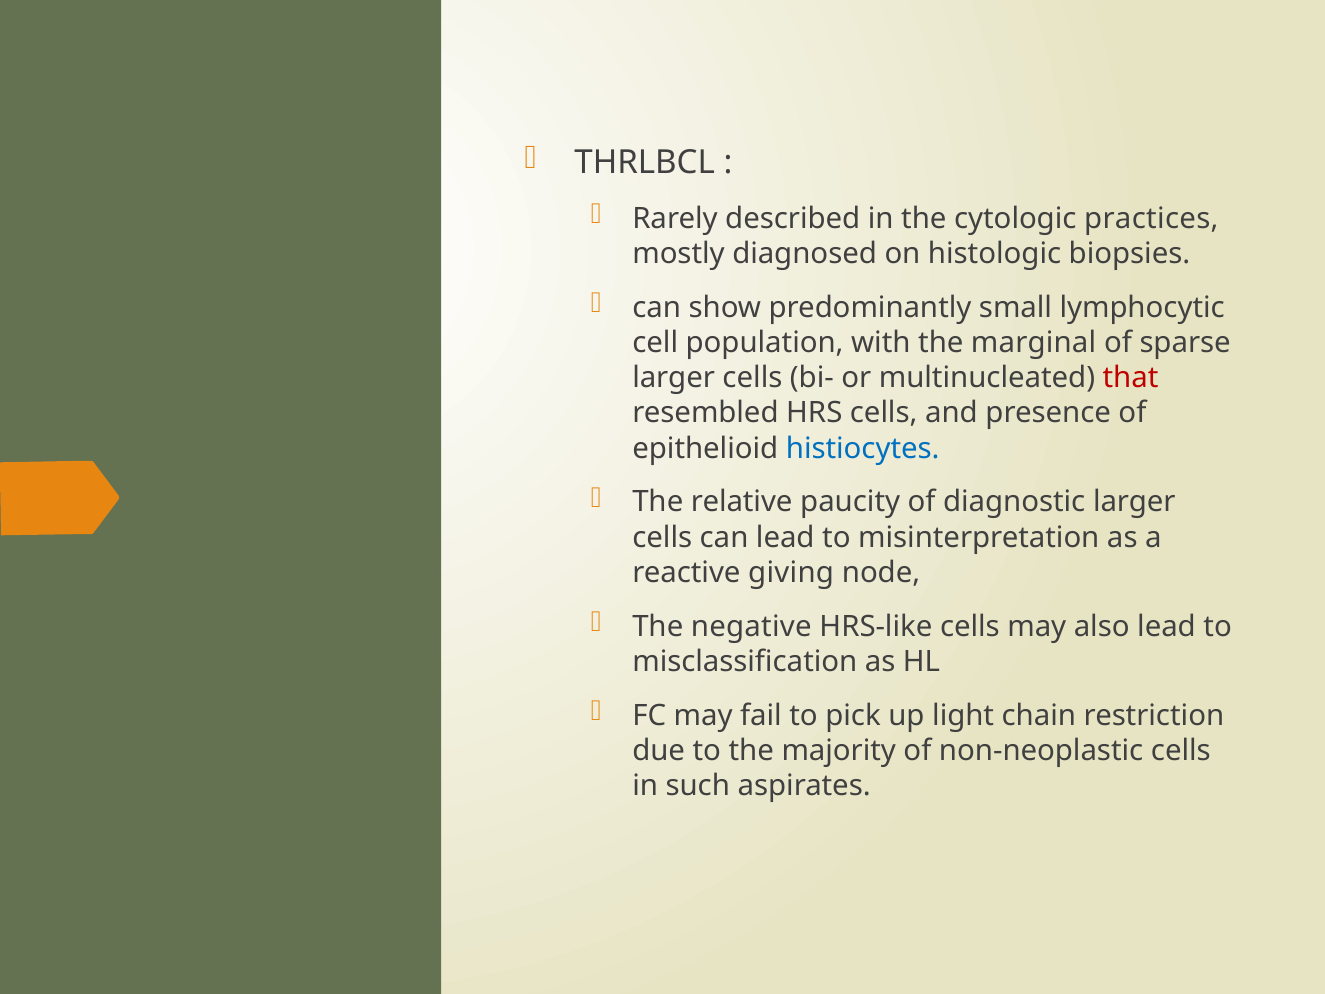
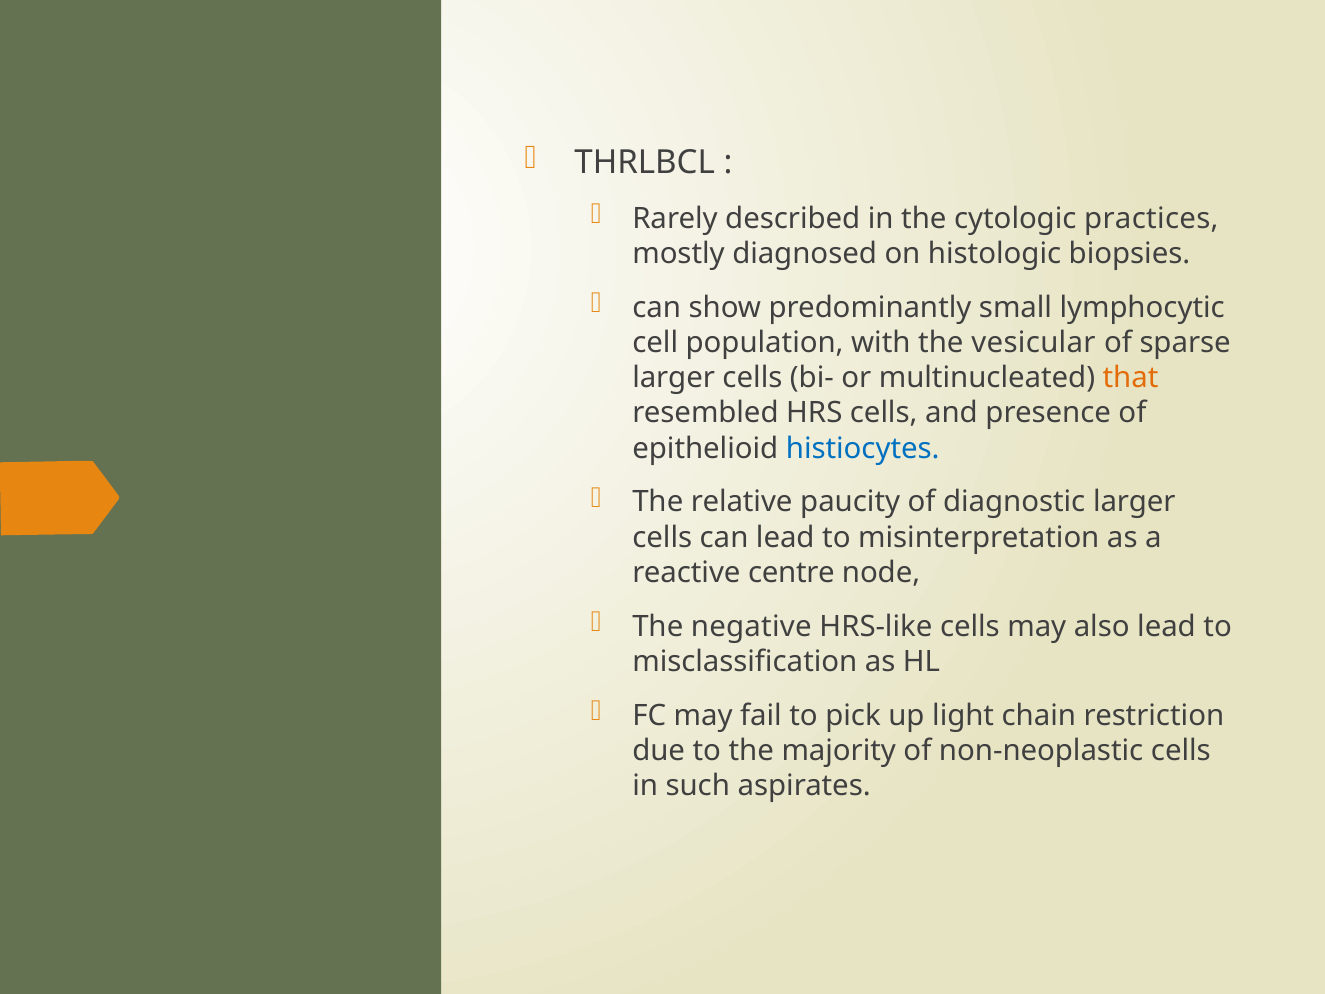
marginal: marginal -> vesicular (1034, 343)
that colour: red -> orange (1131, 378)
giving: giving -> centre (791, 573)
